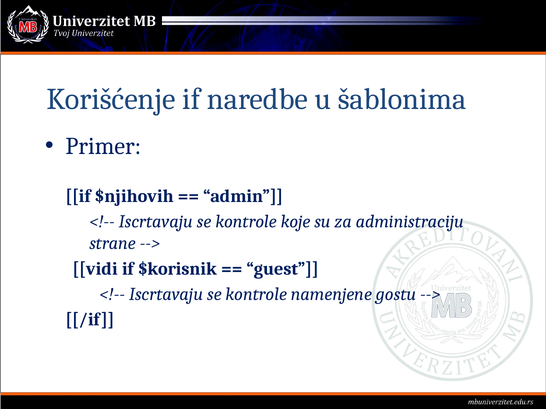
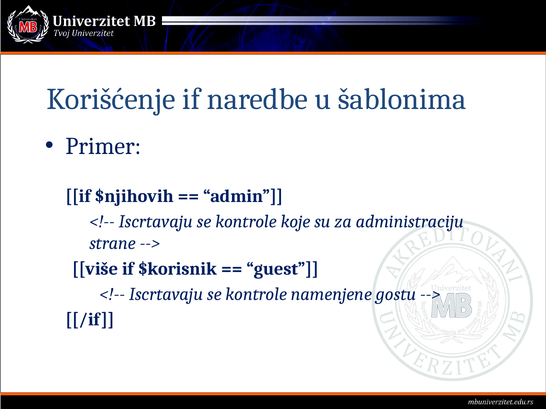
vidi: vidi -> više (95, 269)
